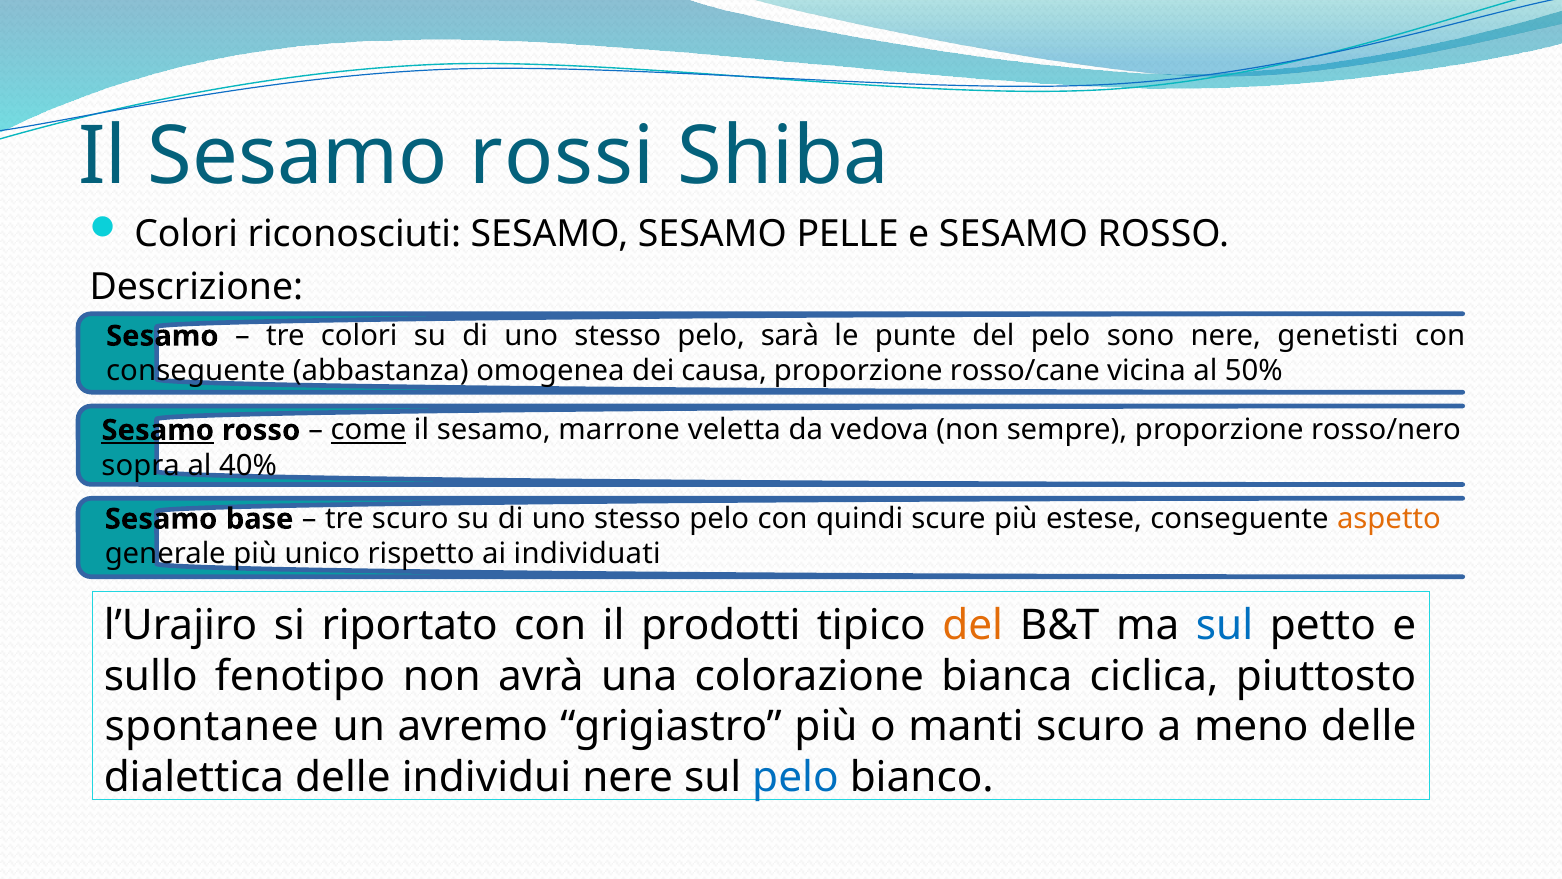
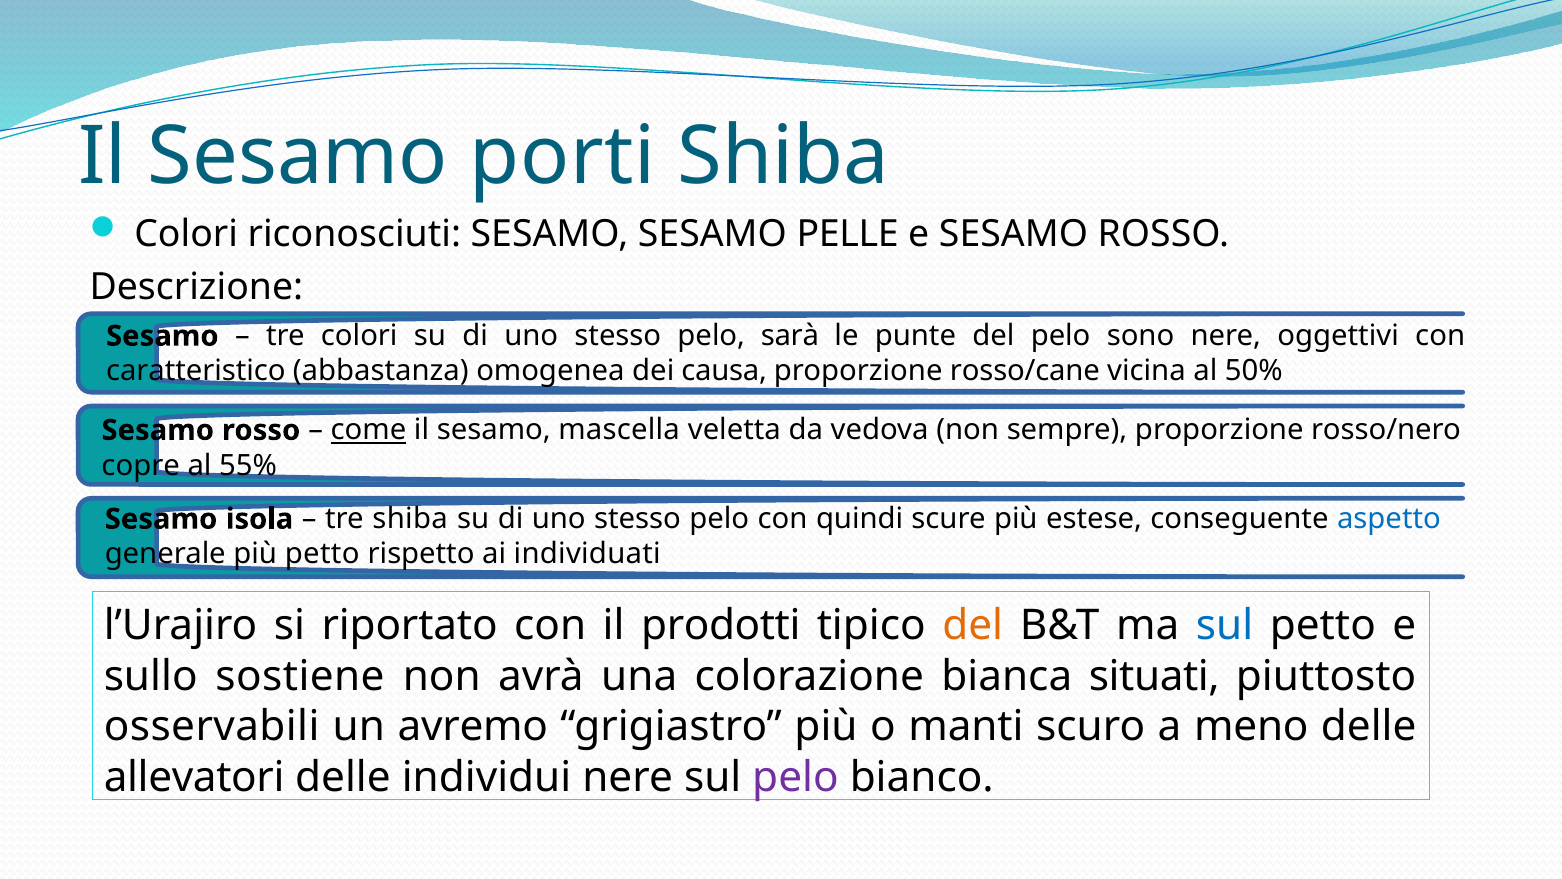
rossi: rossi -> porti (562, 156)
genetisti: genetisti -> oggettivi (1338, 336)
conseguente: conseguente -> caratteristico (196, 371)
Sesamo underline: present -> none (158, 430)
marrone: marrone -> mascella (619, 430)
sopra: sopra -> copre (141, 465)
40%: 40% -> 55% (248, 465)
base: base -> isola (260, 519)
tre scuro: scuro -> shiba (410, 519)
aspetto colour: orange -> blue (1389, 519)
più unico: unico -> petto (322, 554)
fenotipo: fenotipo -> sostiene (300, 676)
ciclica: ciclica -> situati (1154, 676)
spontanee: spontanee -> osservabili (212, 727)
dialettica: dialettica -> allevatori (194, 777)
pelo colour: blue -> purple (795, 777)
